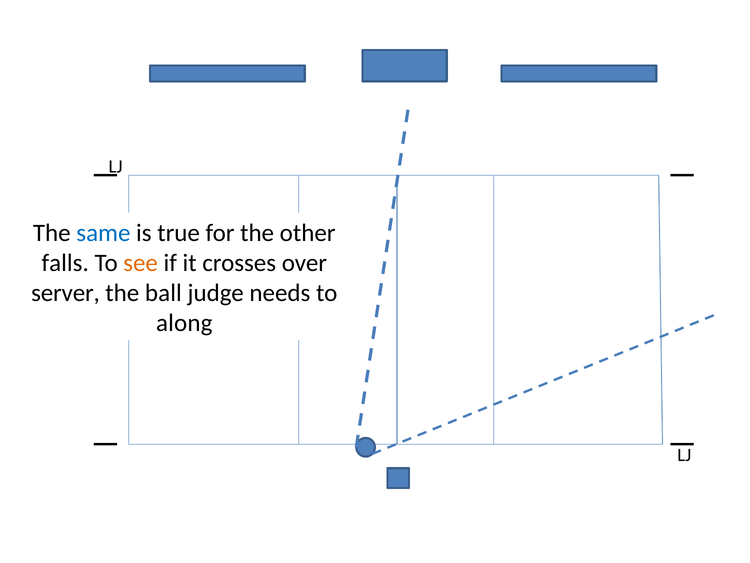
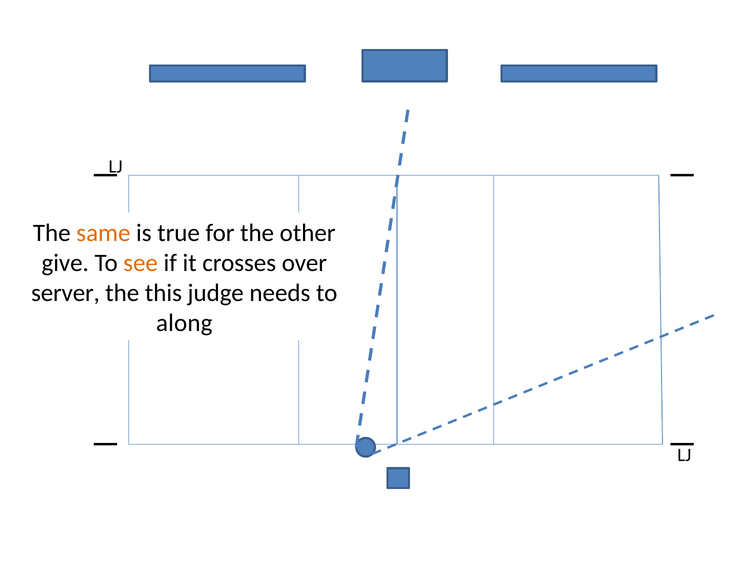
same colour: blue -> orange (103, 233)
falls: falls -> give (65, 263)
ball: ball -> this (163, 293)
